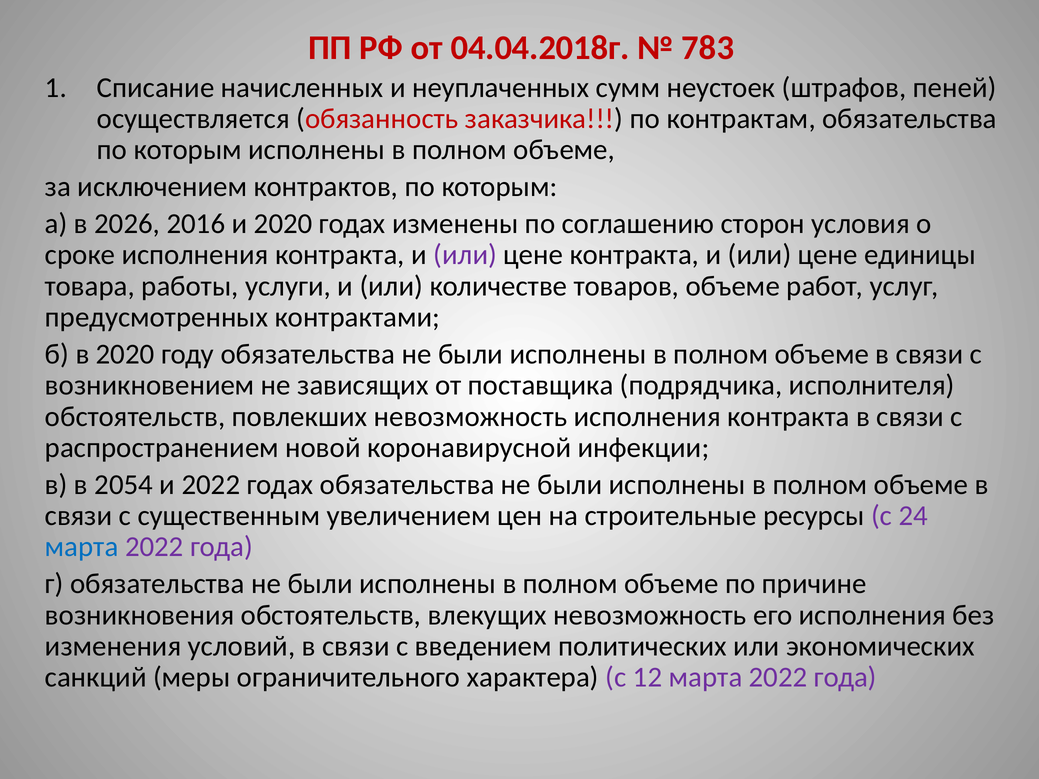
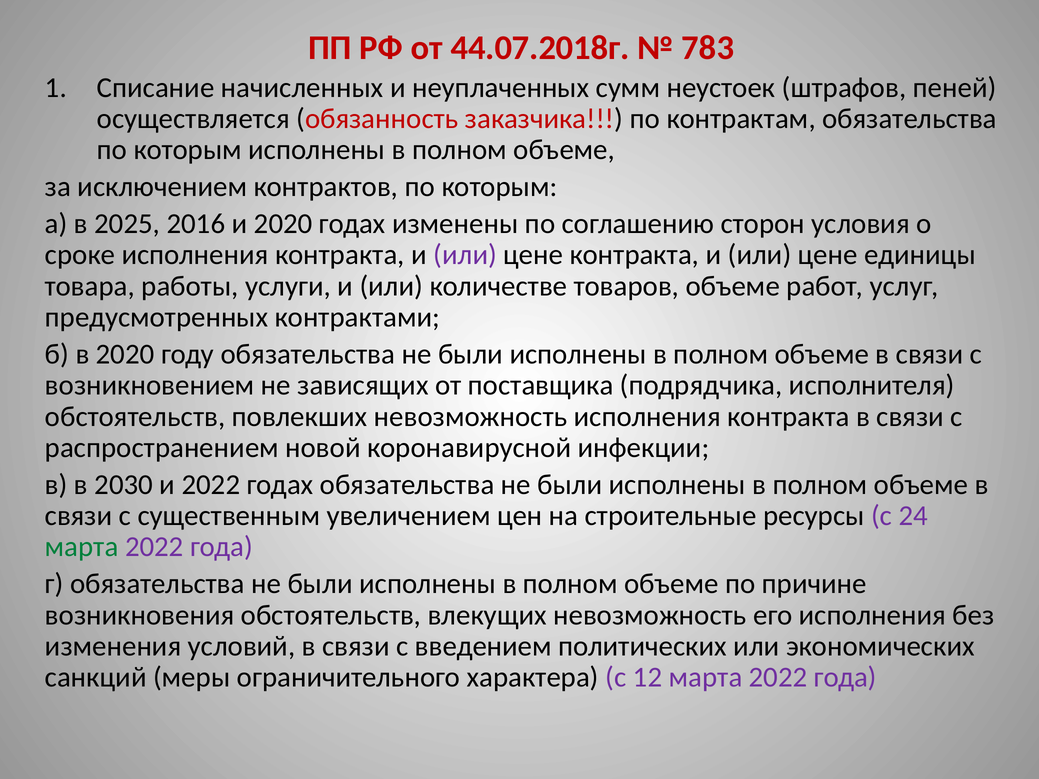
04.04.2018г: 04.04.2018г -> 44.07.2018г (540, 48)
2026: 2026 -> 2025 (127, 224)
2054: 2054 -> 2030 (124, 485)
марта colour: blue -> green (82, 547)
